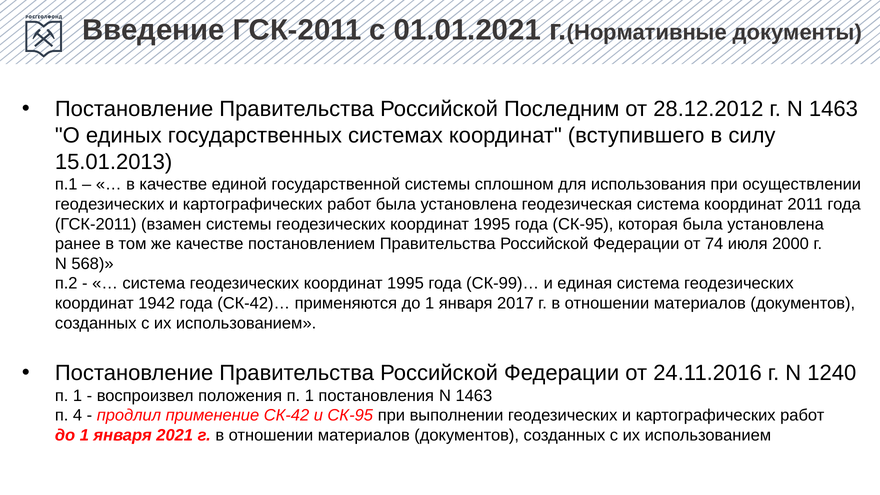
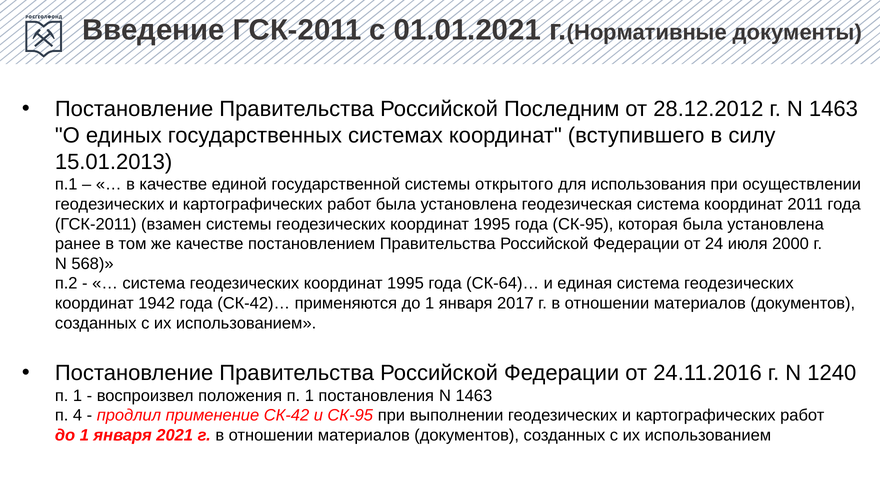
сплошном: сплошном -> открытого (514, 185)
74: 74 -> 24 (714, 244)
СК-99)…: СК-99)… -> СК-64)… (503, 284)
